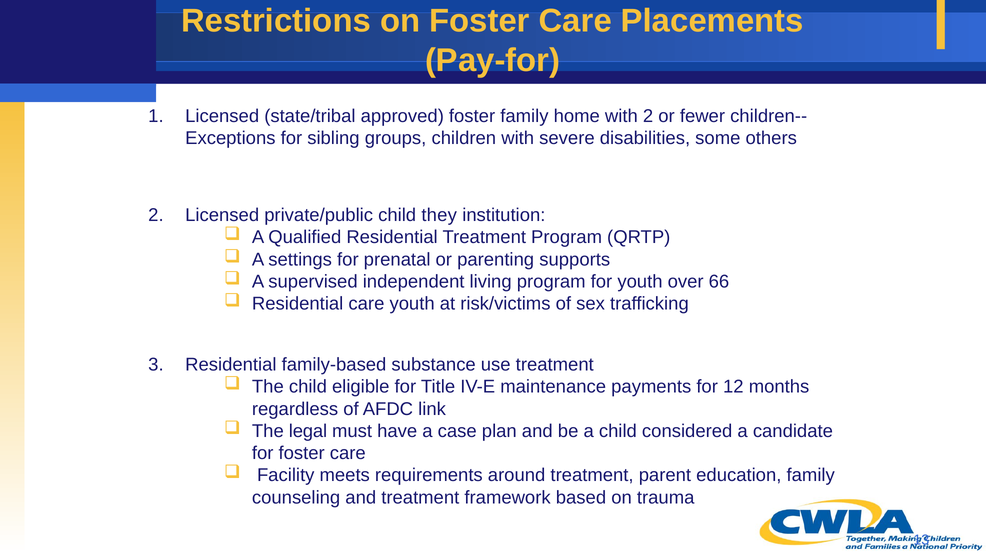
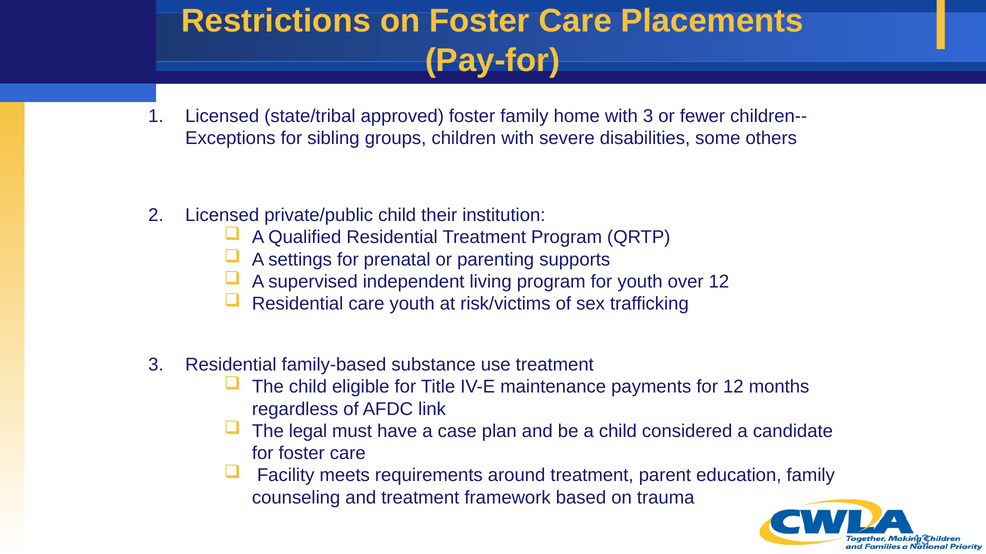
with 2: 2 -> 3 (648, 116)
they: they -> their (439, 215)
over 66: 66 -> 12 (719, 282)
